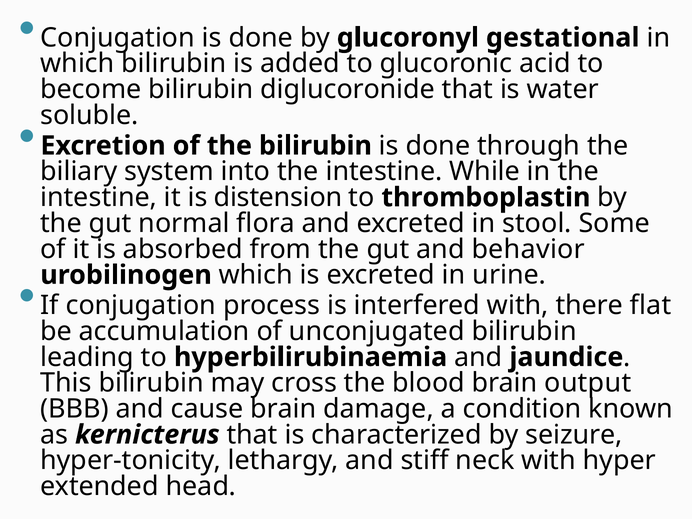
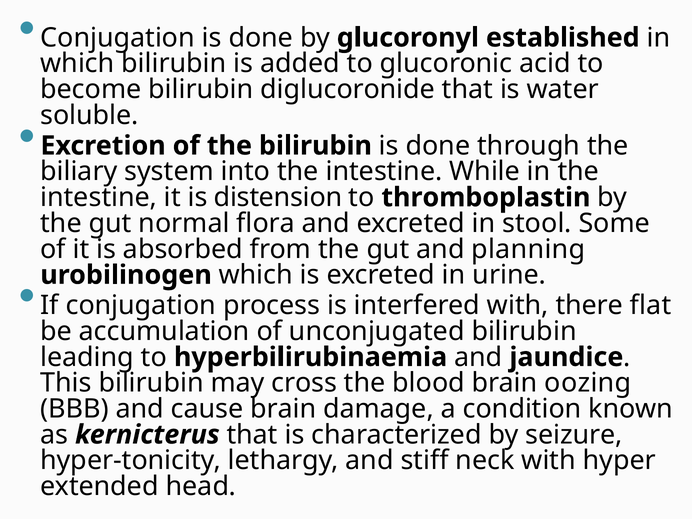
gestational: gestational -> established (563, 38)
behavior: behavior -> planning (528, 249)
output: output -> oozing (588, 383)
